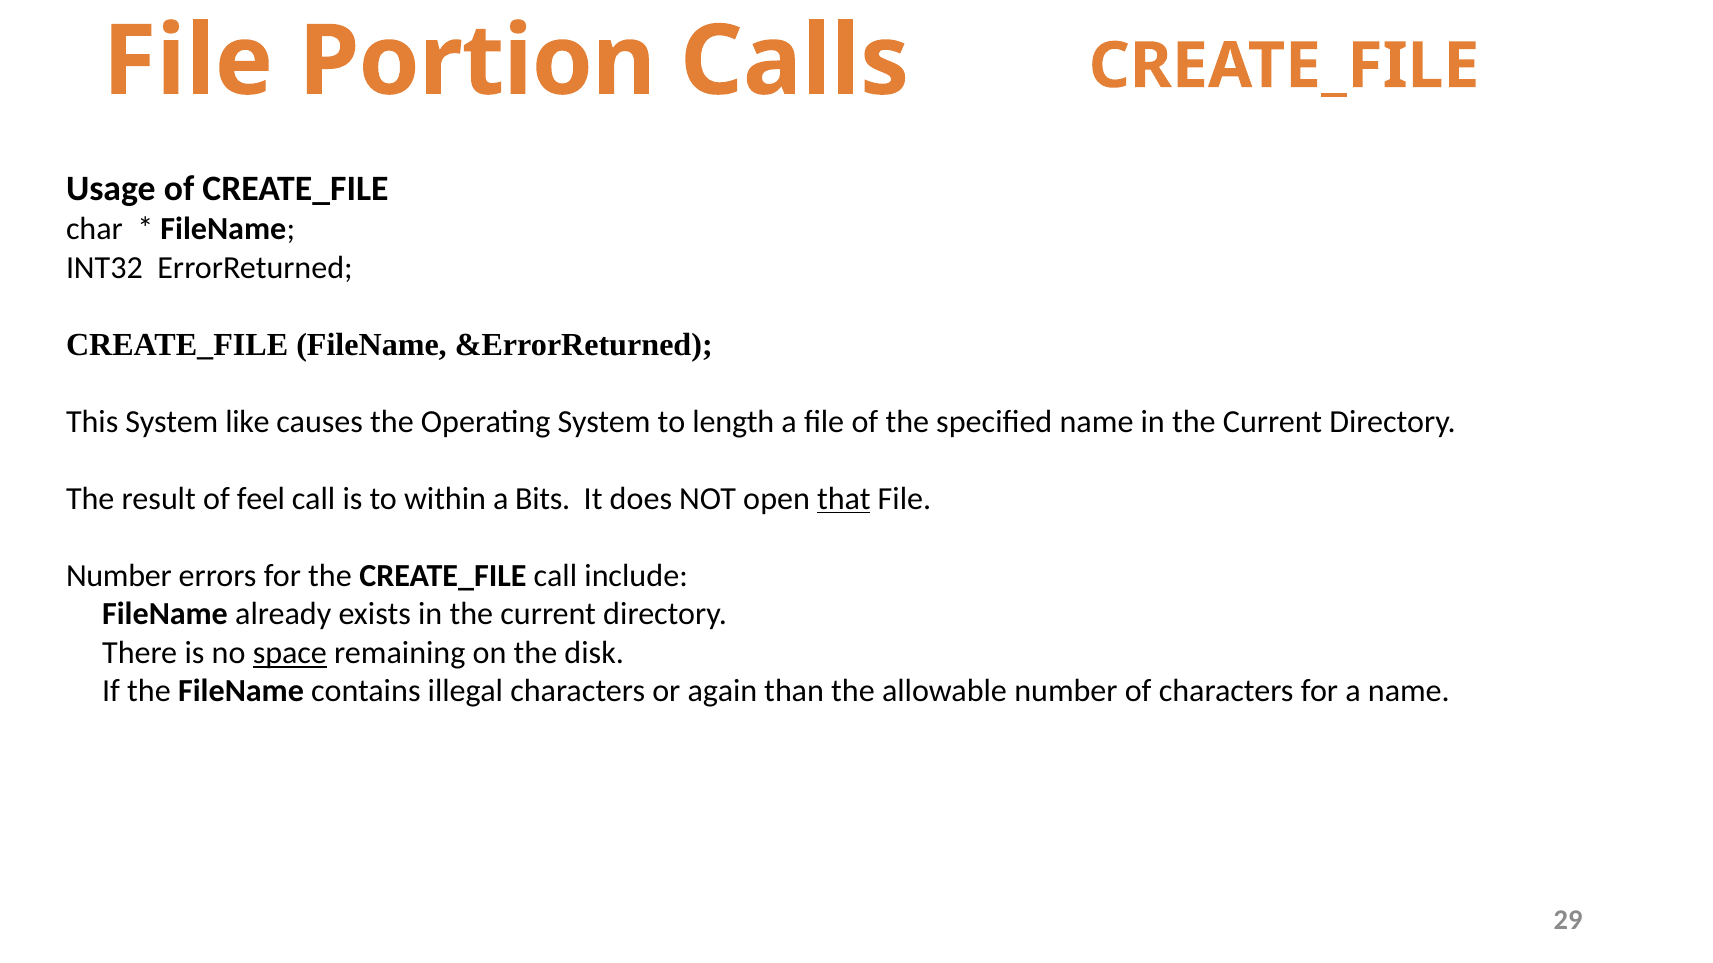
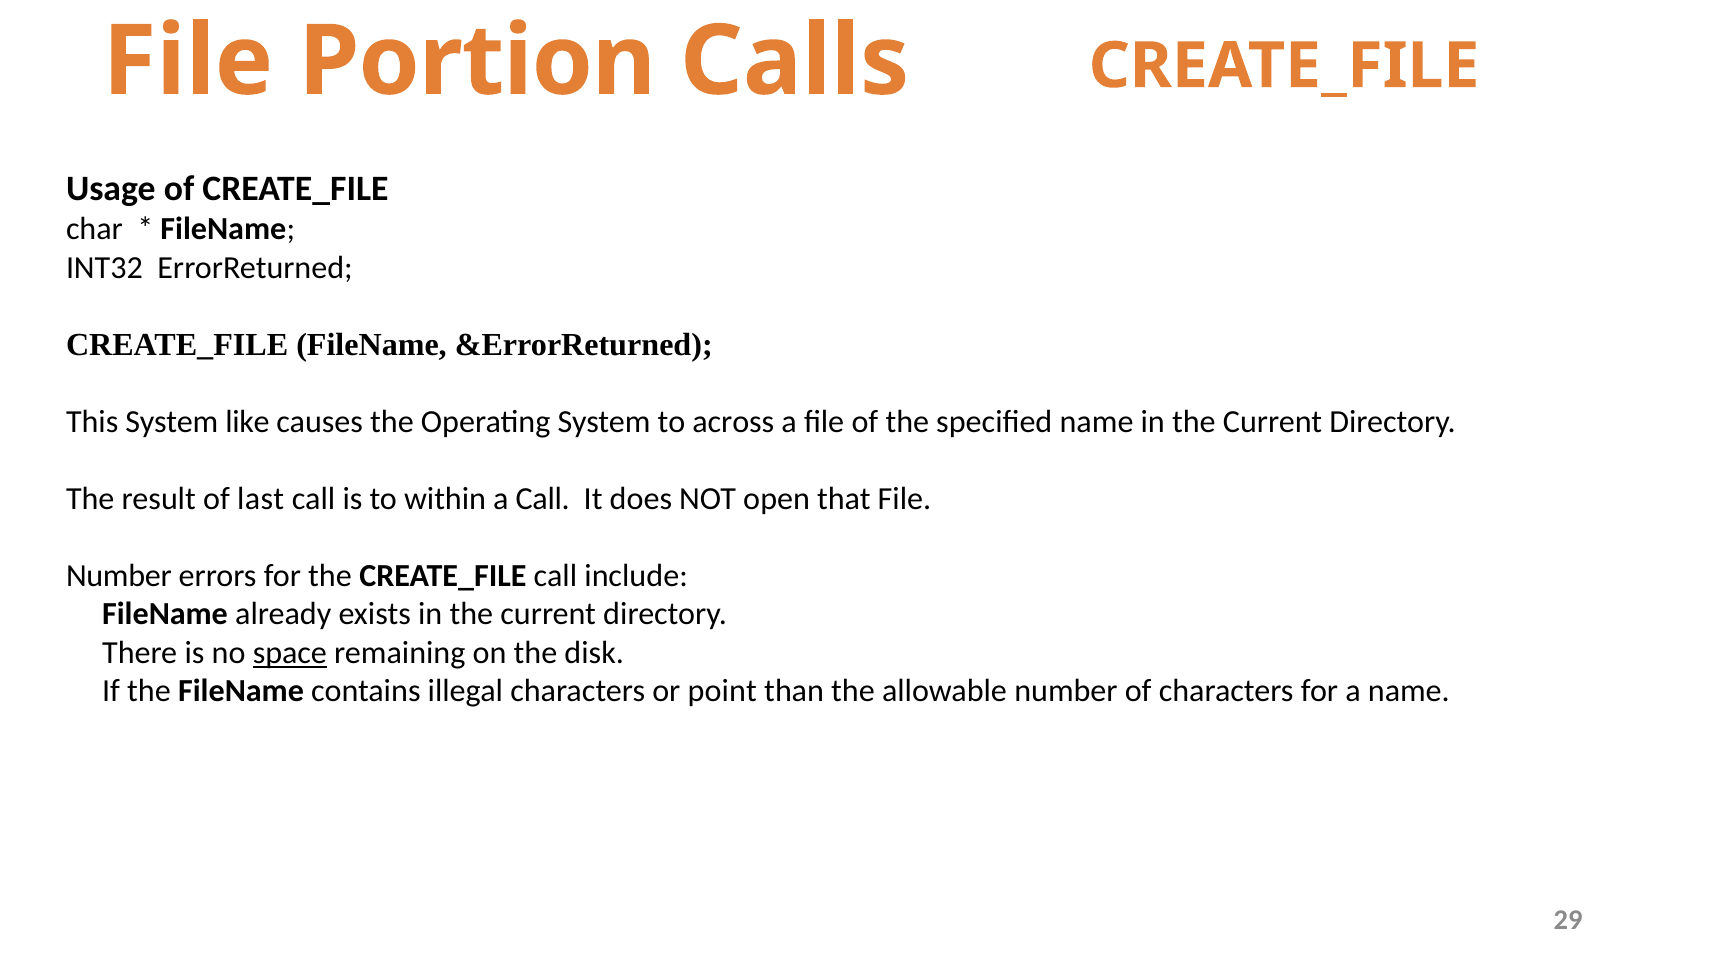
length: length -> across (733, 422)
feel: feel -> last (261, 499)
a Bits: Bits -> Call (543, 499)
that underline: present -> none (844, 499)
again: again -> point (722, 692)
